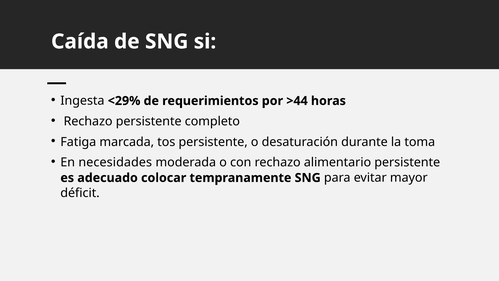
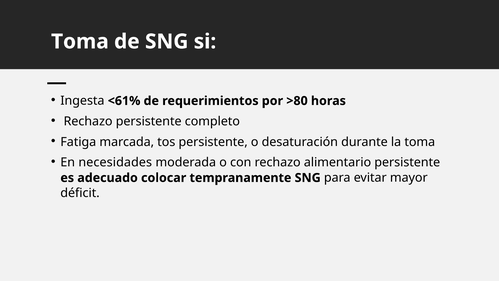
Caída: Caída -> Toma (80, 42)
<29%: <29% -> <61% (124, 101)
>44: >44 -> >80 (297, 101)
